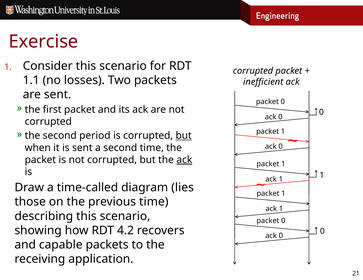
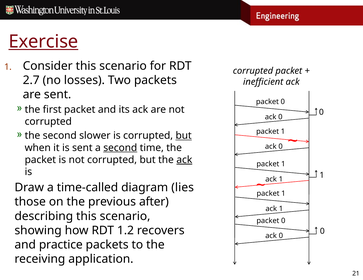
Exercise underline: none -> present (43, 42)
1.1: 1.1 -> 2.7 (31, 80)
period: period -> slower (95, 136)
second underline: none -> present (120, 148)
previous time: time -> after (154, 202)
4.2: 4.2 -> 1.2 (125, 231)
capable: capable -> practice (61, 245)
